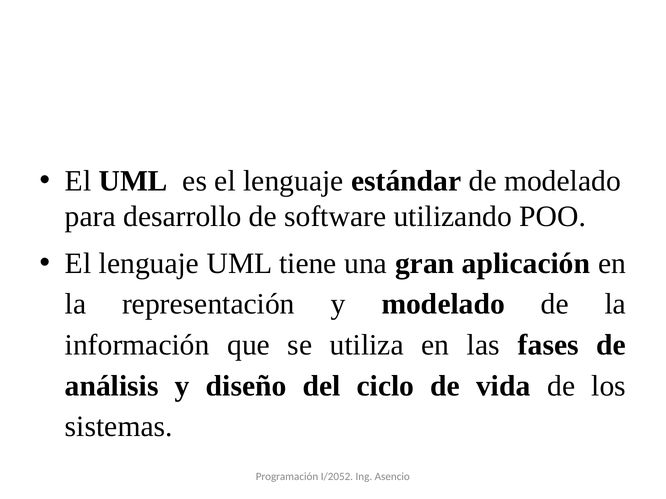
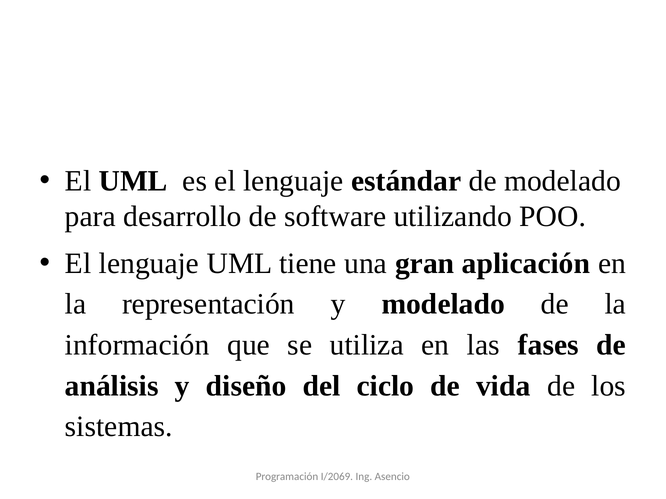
I/2052: I/2052 -> I/2069 (337, 477)
